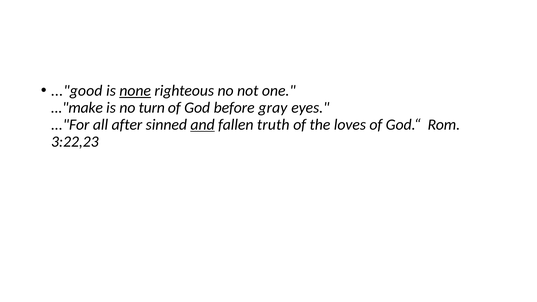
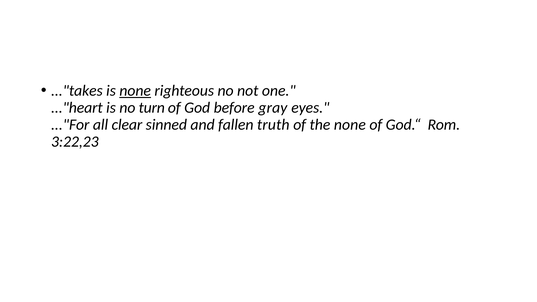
..."good: ..."good -> ..."takes (77, 91)
..."make: ..."make -> ..."heart (77, 108)
after: after -> clear (127, 125)
and underline: present -> none (203, 125)
the loves: loves -> none (350, 125)
